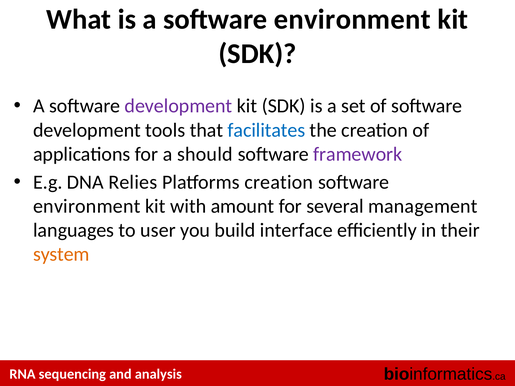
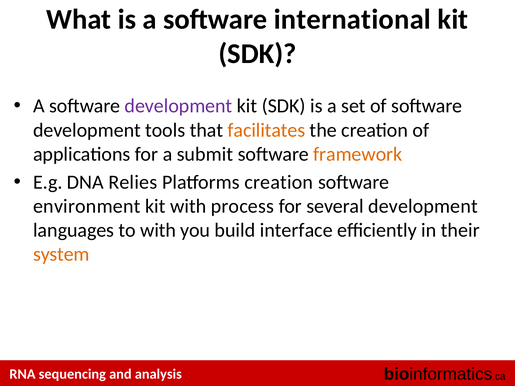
a software environment: environment -> international (352, 20)
facilitates colour: blue -> orange (266, 130)
should: should -> submit (205, 154)
framework colour: purple -> orange (358, 154)
amount: amount -> process (242, 206)
several management: management -> development (423, 206)
to user: user -> with (158, 230)
